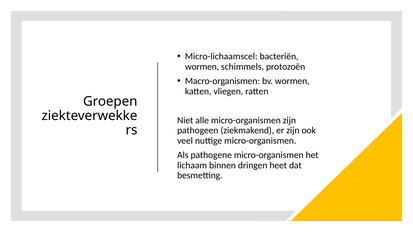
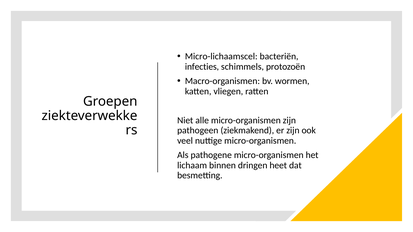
wormen: wormen -> infecties (202, 67)
